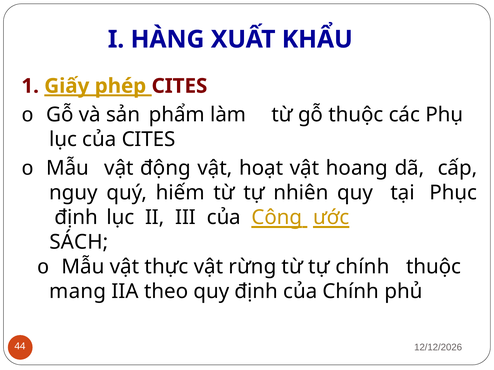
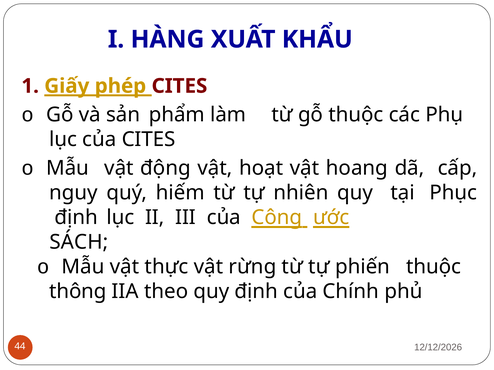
tự chính: chính -> phiến (363, 267)
mang: mang -> thông (78, 292)
